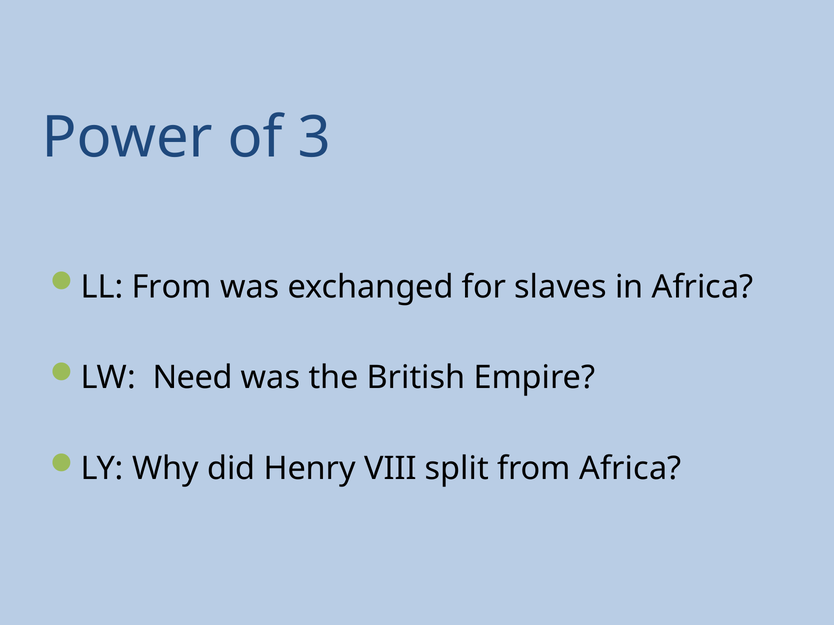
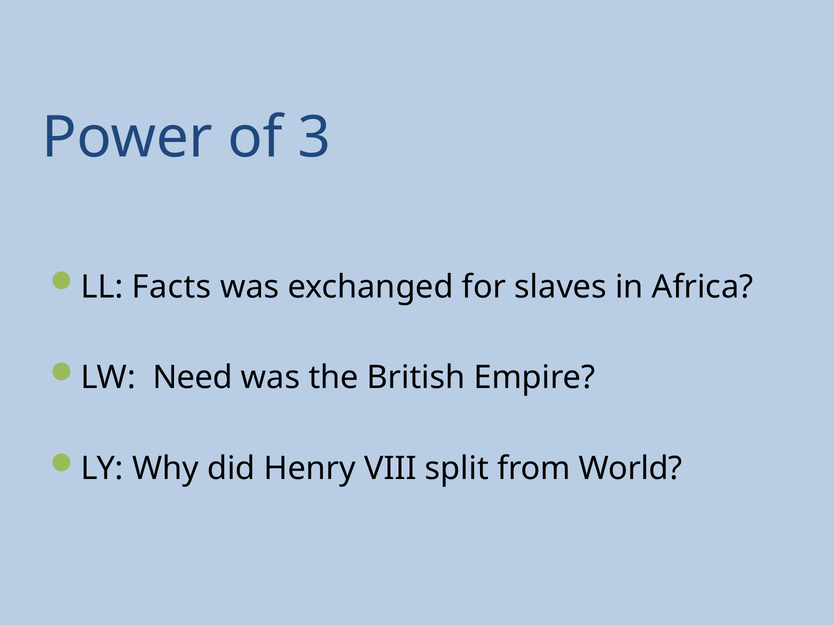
LL From: From -> Facts (172, 287)
from Africa: Africa -> World (631, 469)
